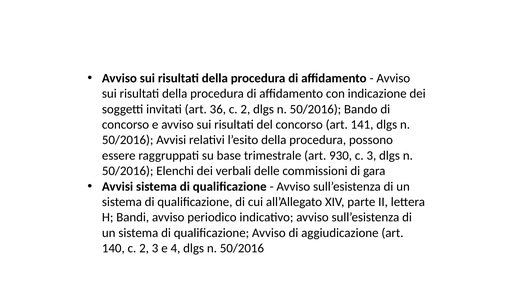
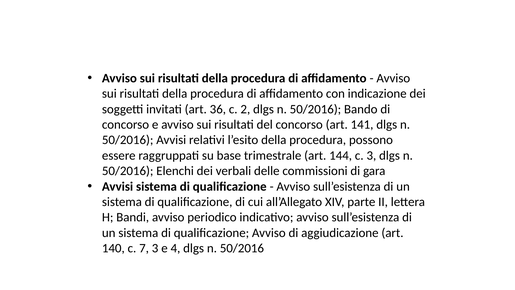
930: 930 -> 144 (341, 155)
140 c 2: 2 -> 7 (144, 248)
